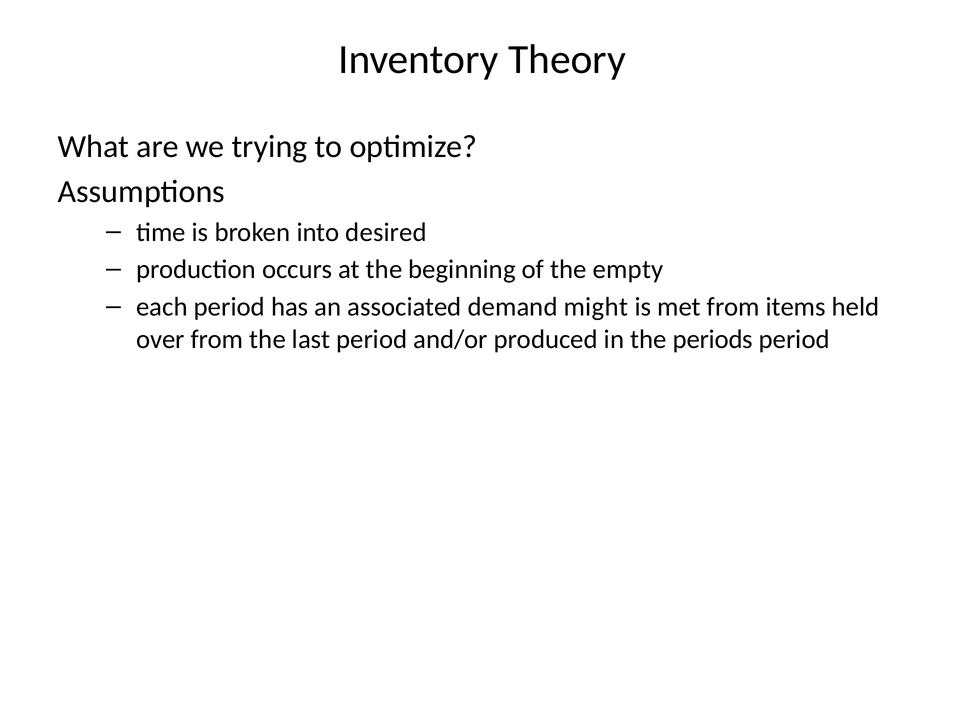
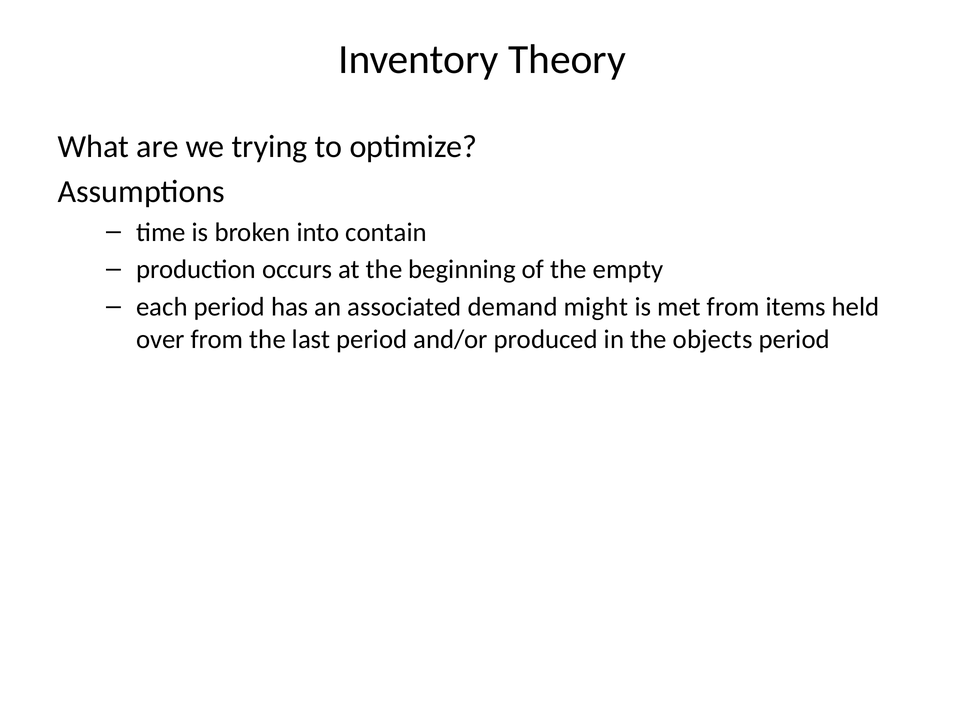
desired: desired -> contain (386, 232)
periods: periods -> objects (713, 339)
